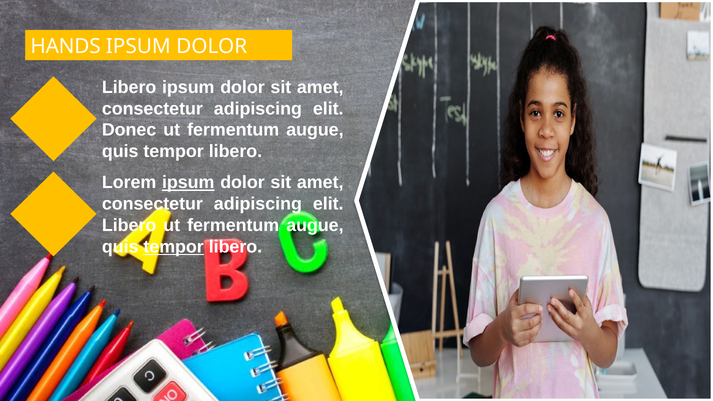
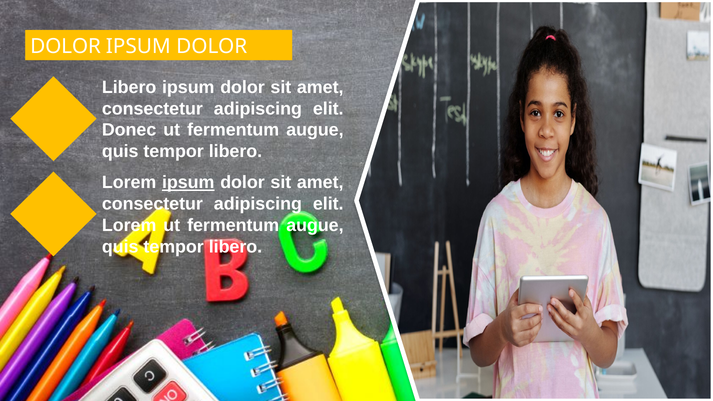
HANDS: HANDS -> DOLOR (66, 47)
Libero: Libero -> Lorem (129, 225)
tempor underline: present -> none (174, 247)
